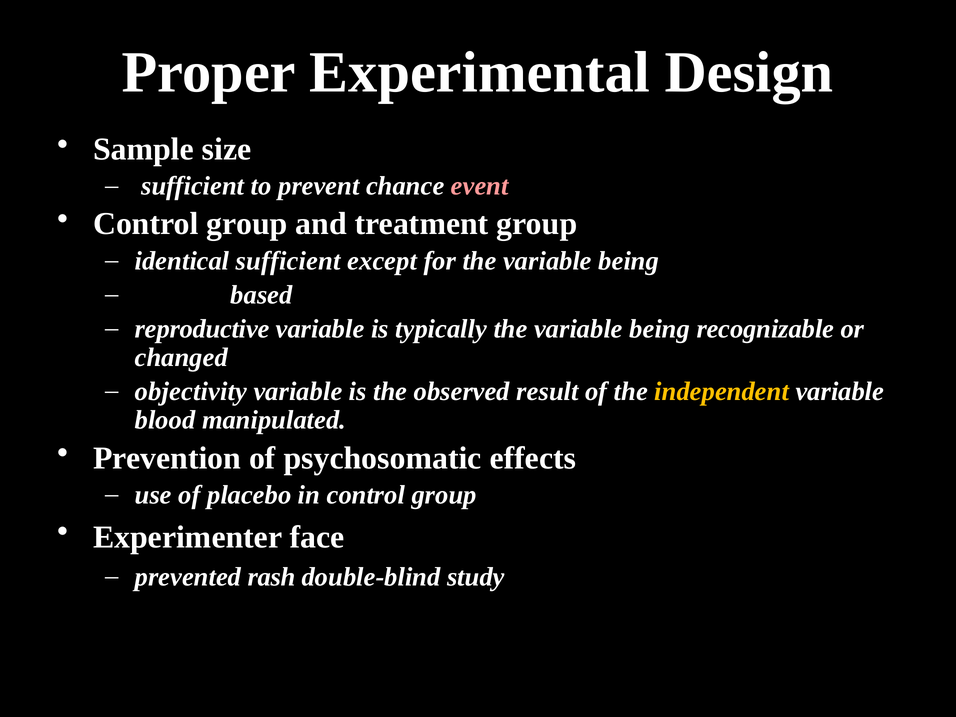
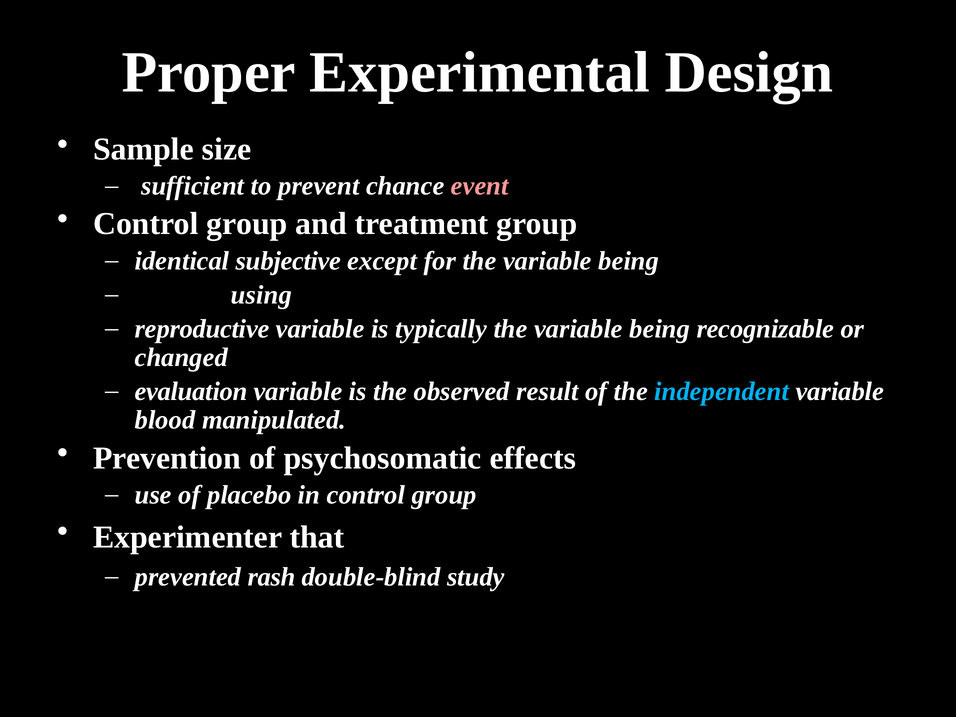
identical sufficient: sufficient -> subjective (289, 261)
based: based -> using (261, 295)
objectivity: objectivity -> evaluation (191, 391)
independent colour: yellow -> light blue (722, 391)
face: face -> that (317, 537)
